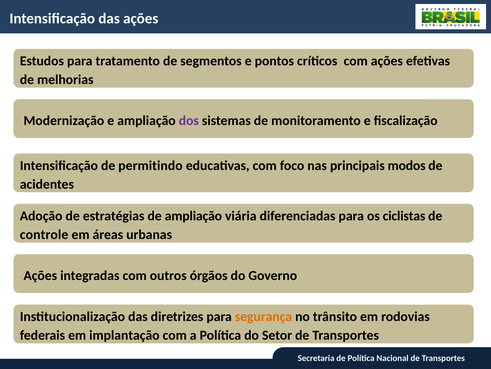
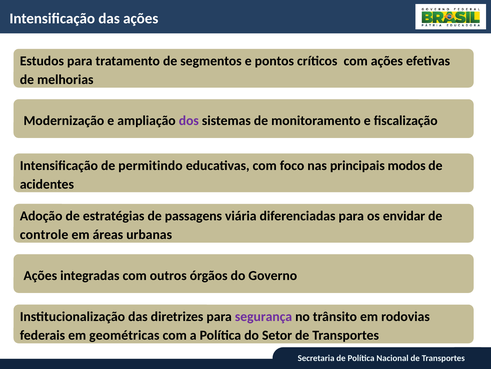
de ampliação: ampliação -> passagens (193, 216)
ciclistas: ciclistas -> envidar (404, 216)
segurança colour: orange -> purple (263, 316)
implantação: implantação -> geométricas (124, 335)
